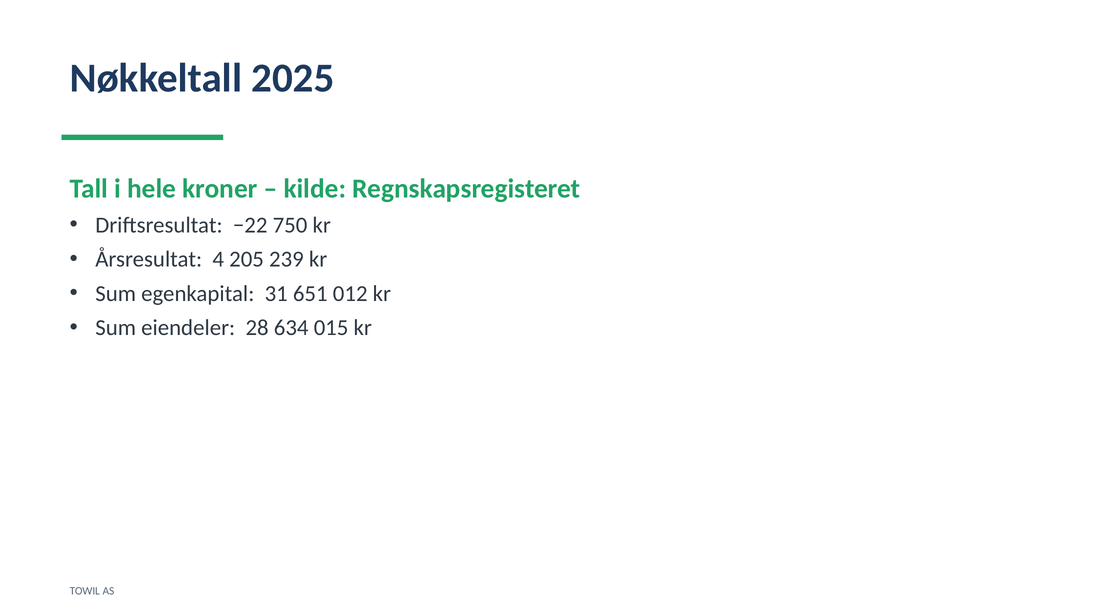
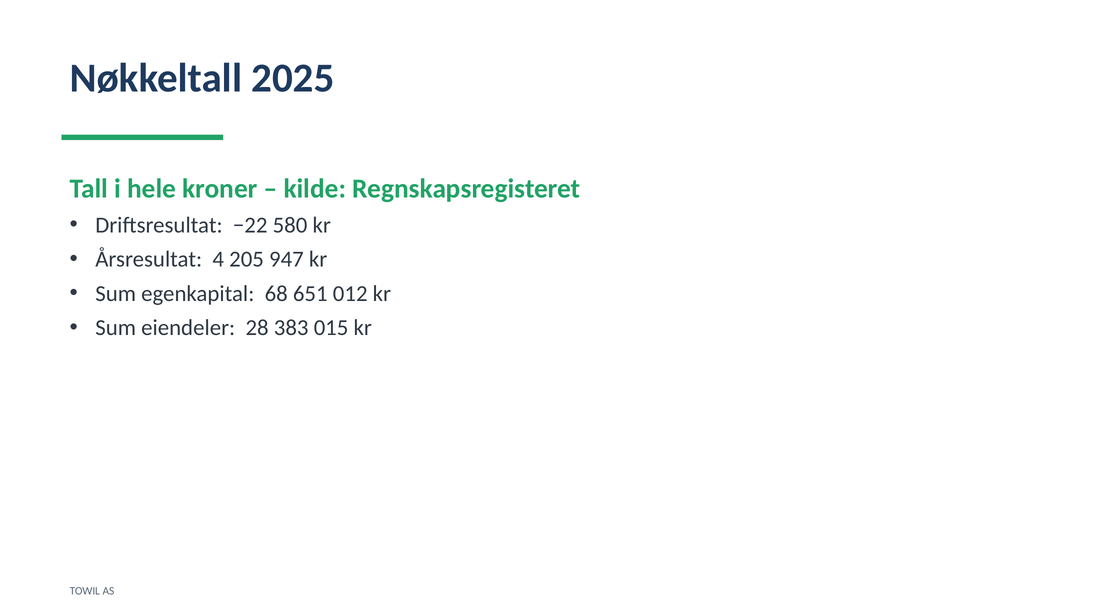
750: 750 -> 580 (290, 225)
239: 239 -> 947 (286, 259)
31: 31 -> 68 (276, 294)
634: 634 -> 383 (291, 328)
